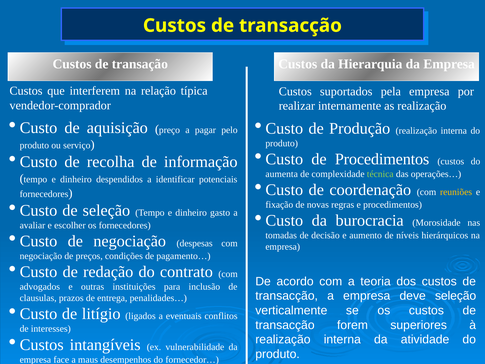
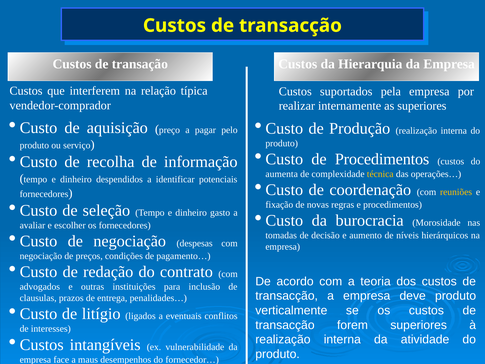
as realização: realização -> superiores (422, 106)
técnica colour: light green -> yellow (380, 174)
deve seleção: seleção -> produto (456, 296)
